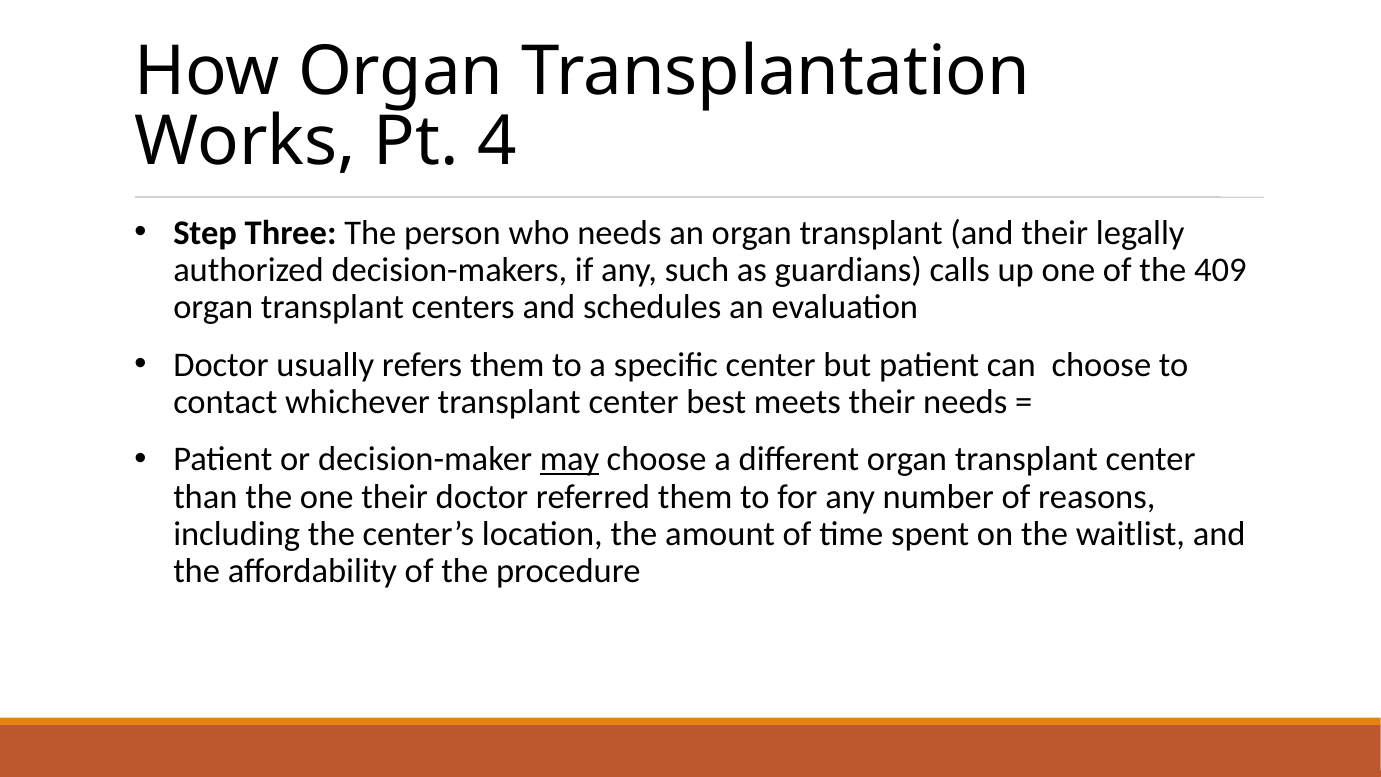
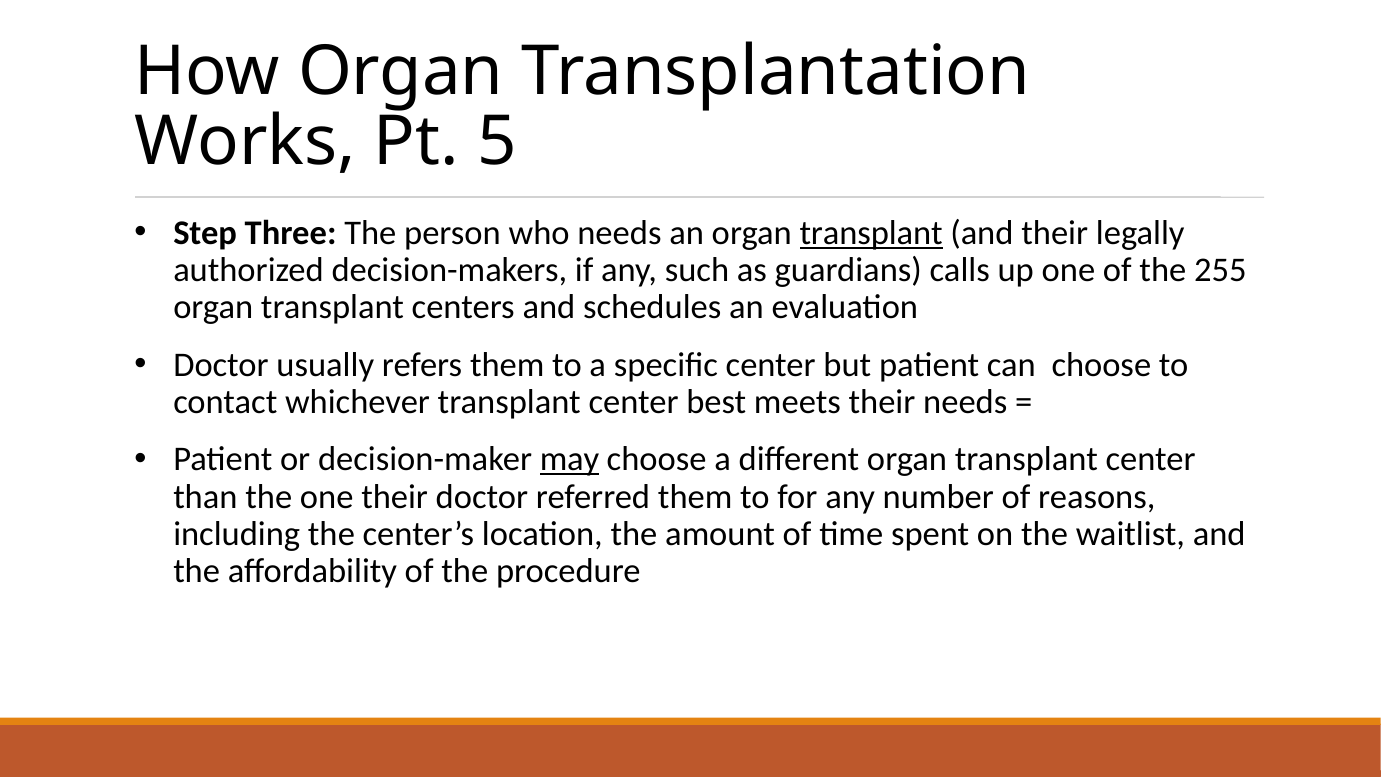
4: 4 -> 5 (497, 142)
transplant underline: none -> present (871, 233)
409: 409 -> 255 (1220, 270)
